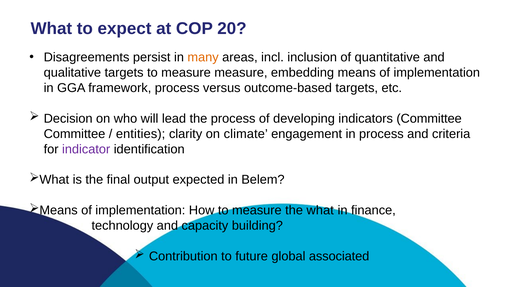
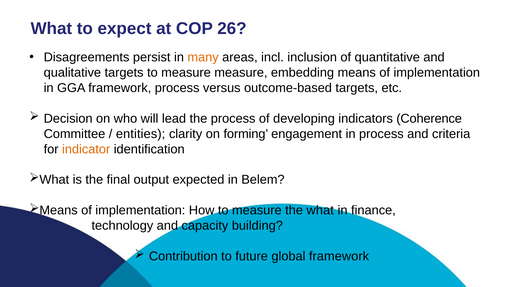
20: 20 -> 26 (232, 28)
indicators Committee: Committee -> Coherence (429, 118)
climate: climate -> forming (246, 134)
indicator colour: purple -> orange (86, 149)
global associated: associated -> framework (339, 256)
